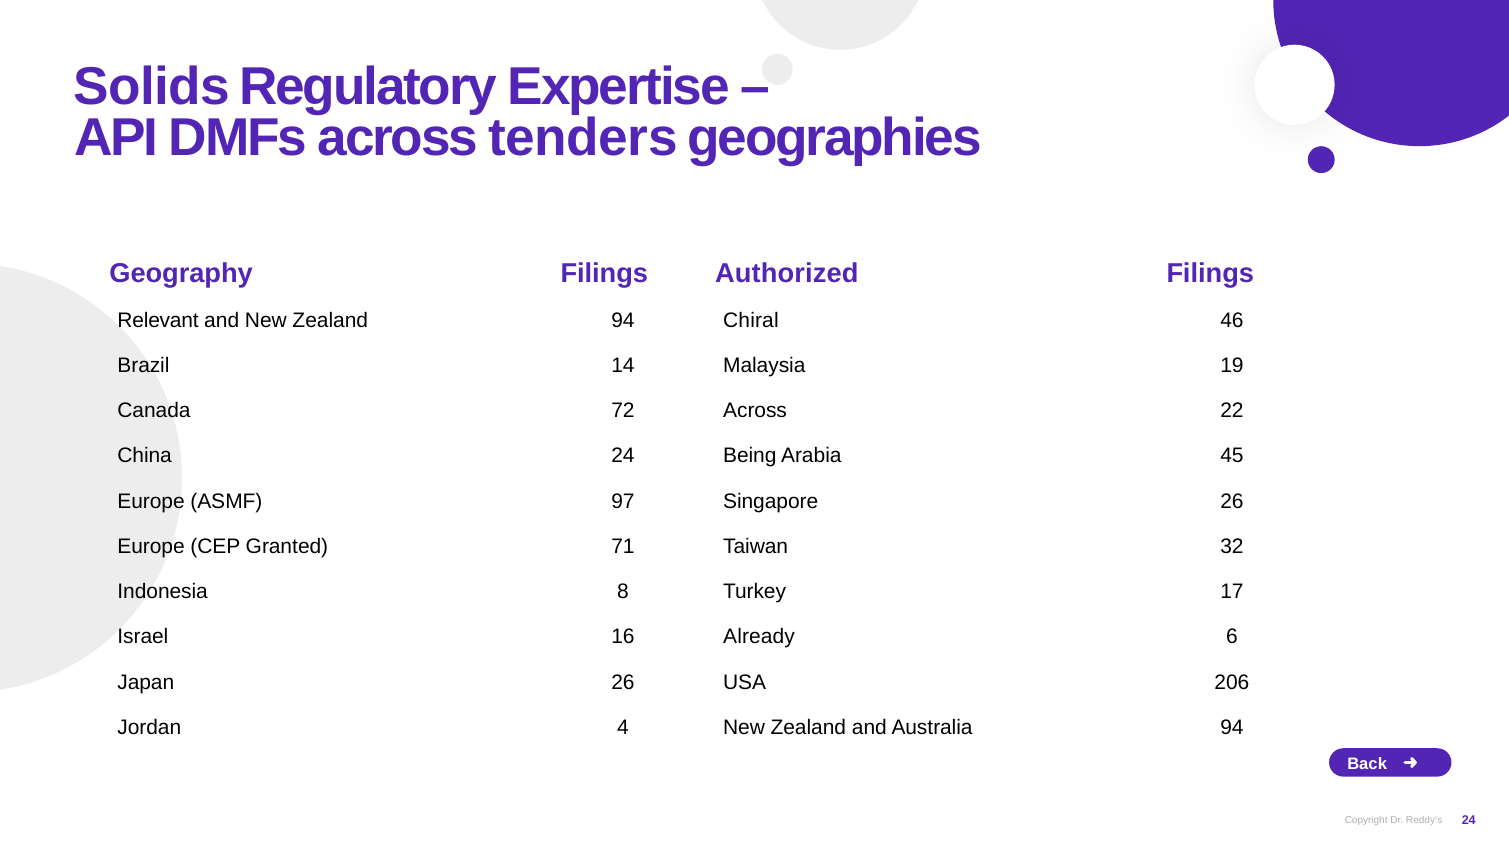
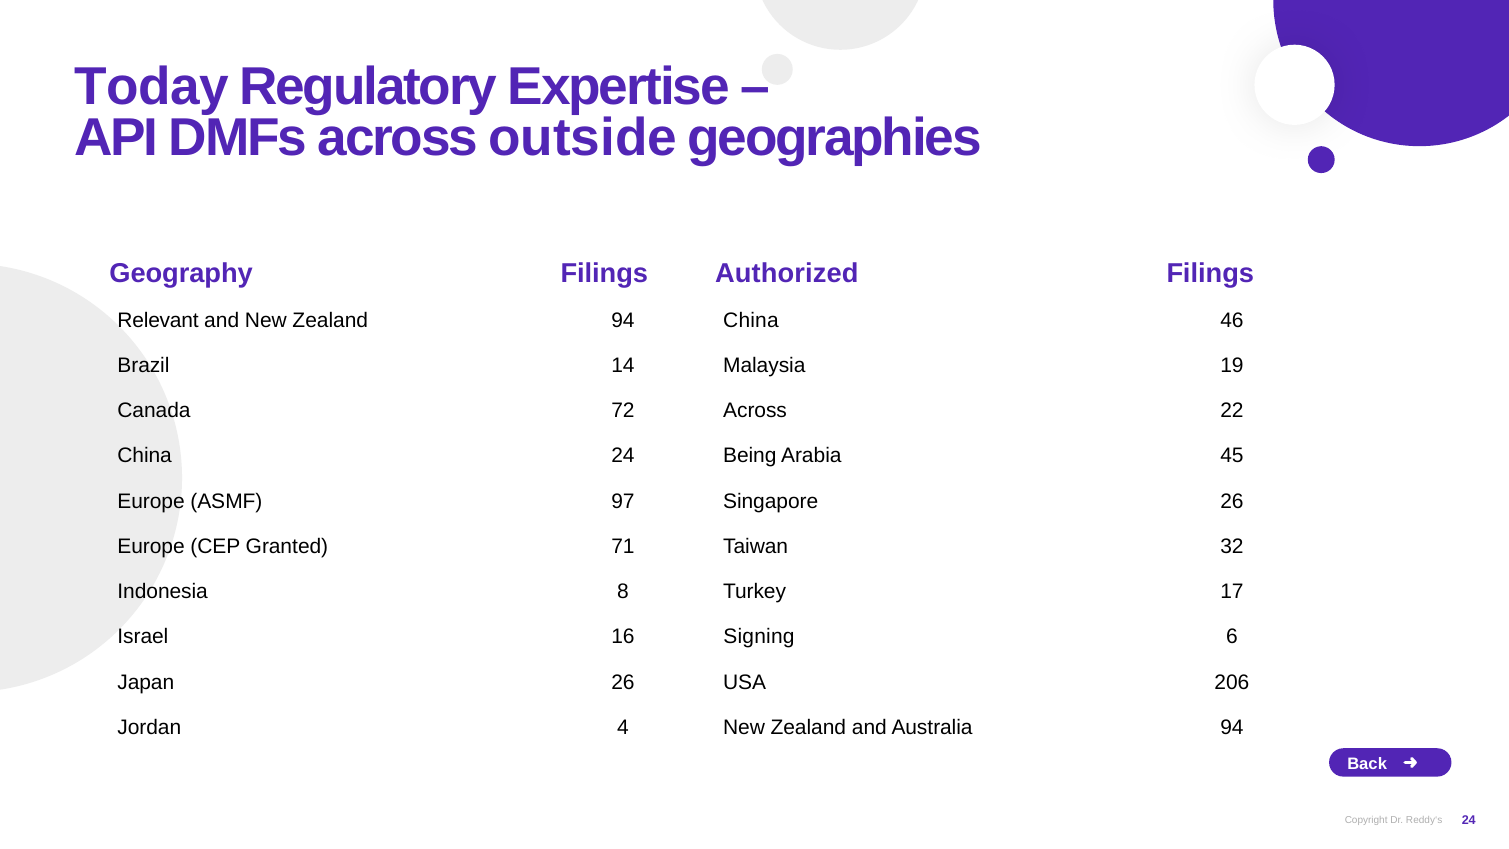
Solids: Solids -> Today (152, 87)
tenders: tenders -> outside (583, 138)
94 Chiral: Chiral -> China (751, 320)
Already: Already -> Signing (759, 637)
